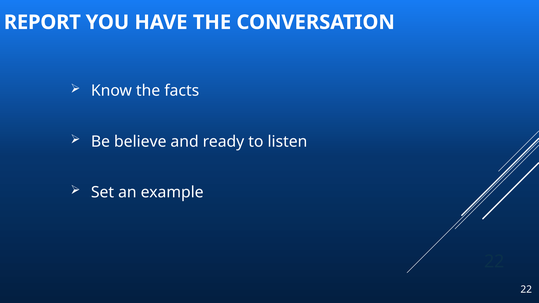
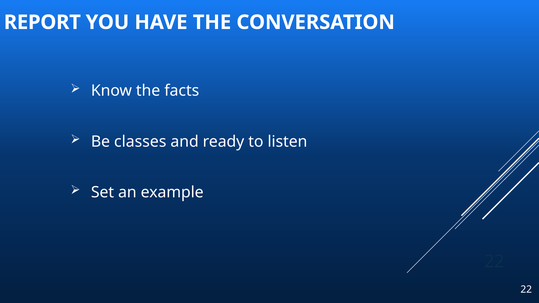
believe: believe -> classes (140, 142)
